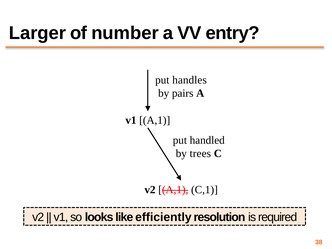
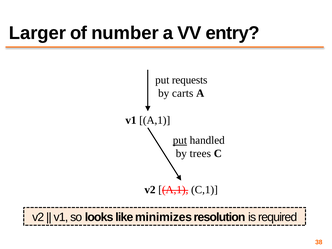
handles: handles -> requests (190, 80)
pairs: pairs -> carts (183, 93)
put underline: none -> present (180, 140)
efficiently: efficiently -> minimizes (163, 217)
